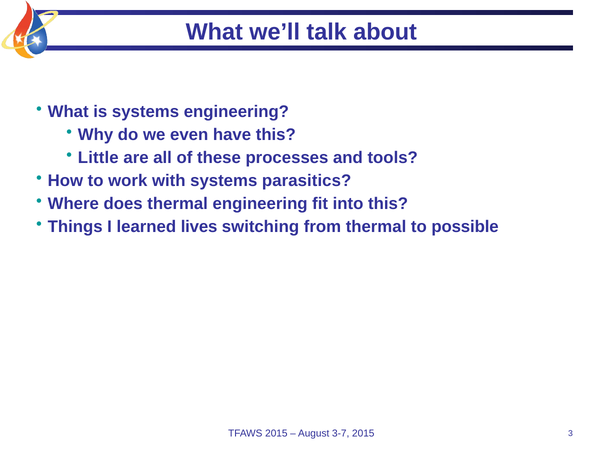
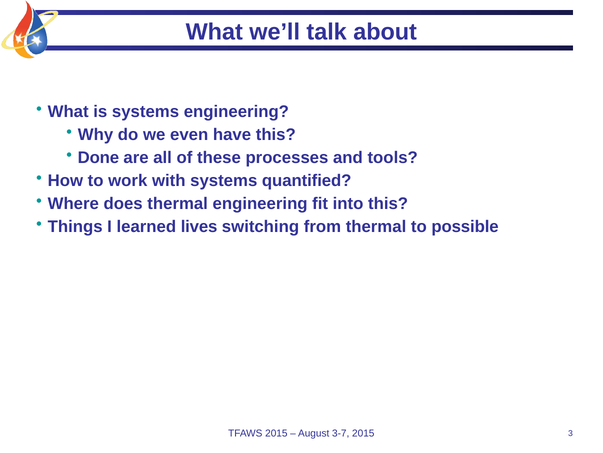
Little: Little -> Done (98, 158)
parasitics: parasitics -> quantified (307, 181)
